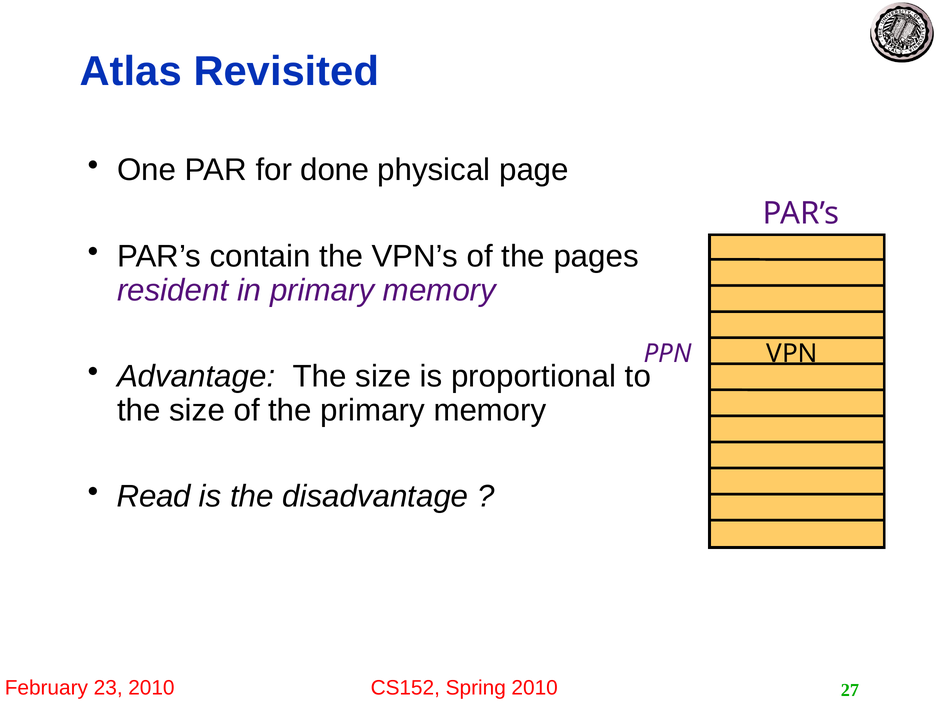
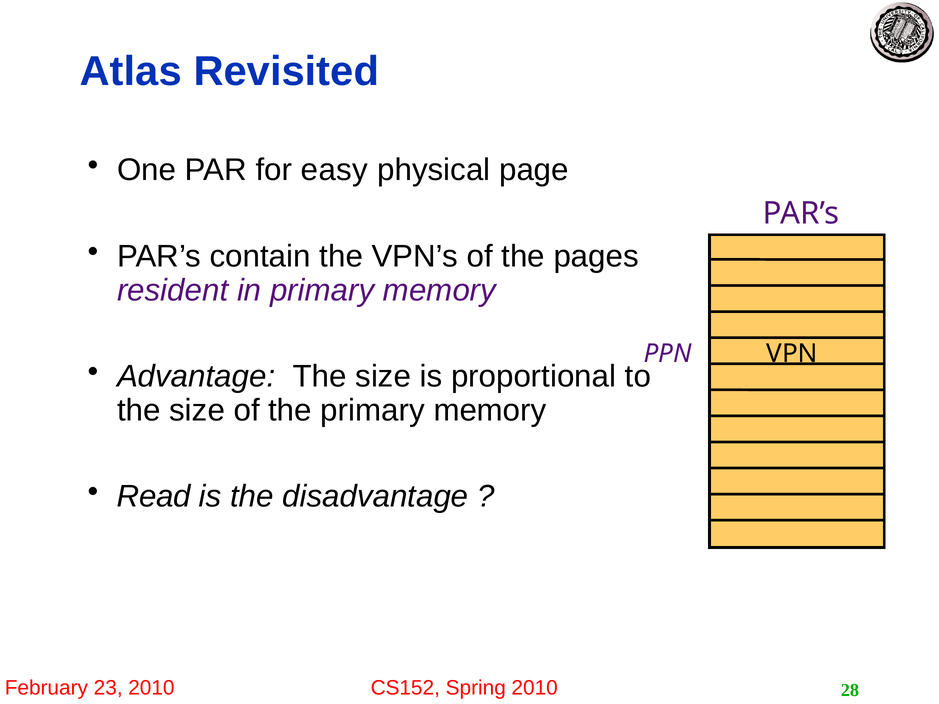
done: done -> easy (335, 170)
27: 27 -> 28 (850, 690)
